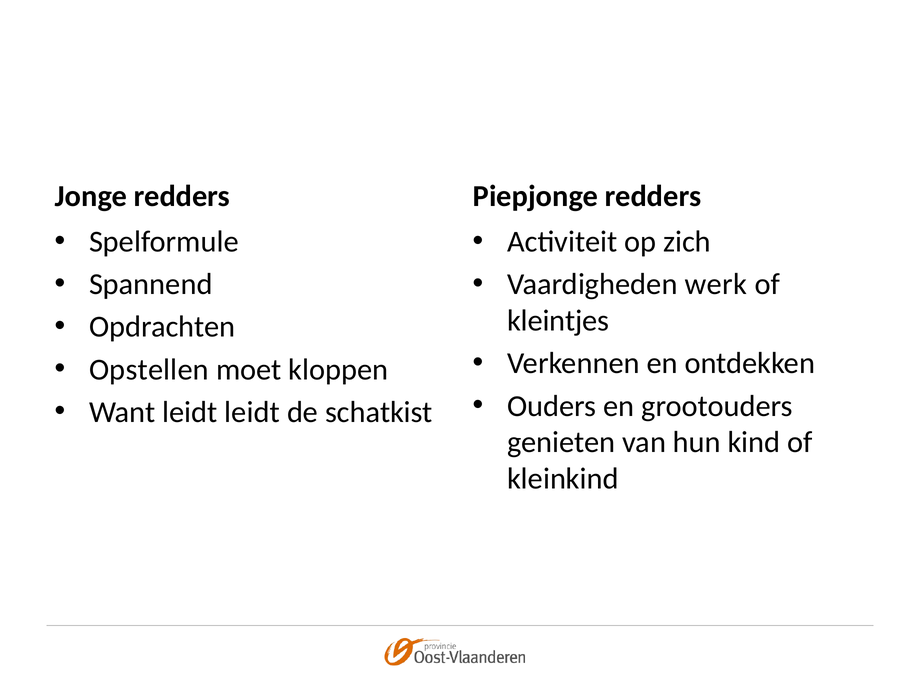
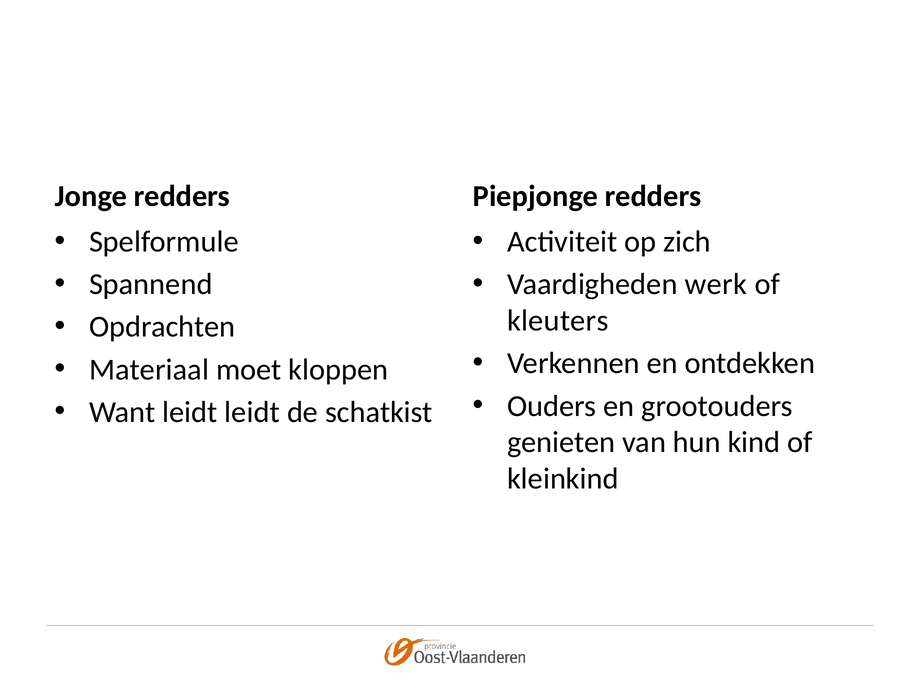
kleintjes: kleintjes -> kleuters (558, 321)
Opstellen: Opstellen -> Materiaal (149, 370)
